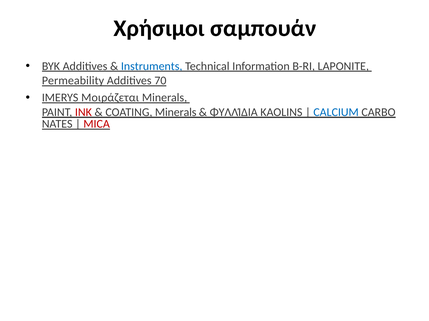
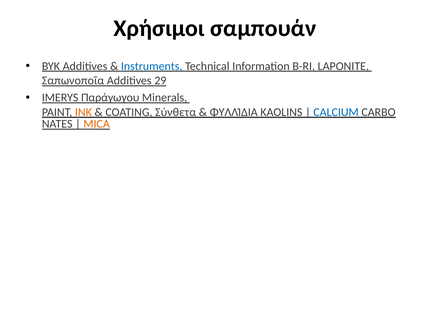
Permeability: Permeability -> Σαπωνοποΐα (73, 81)
70: 70 -> 29 (160, 81)
Μοιράζεται: Μοιράζεται -> Παράγωγου (110, 98)
INK colour: red -> orange (83, 112)
COATING Minerals: Minerals -> Σύνθετα (176, 112)
MICA colour: red -> orange (97, 124)
